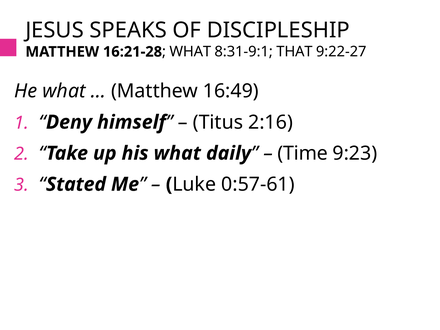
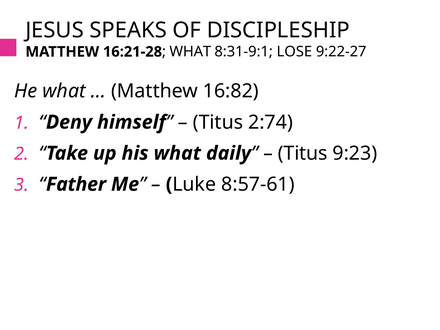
THAT: THAT -> LOSE (294, 52)
16:49: 16:49 -> 16:82 (231, 91)
2:16: 2:16 -> 2:74 (271, 122)
Time: Time -> Titus (303, 153)
Stated: Stated -> Father (76, 184)
0:57-61: 0:57-61 -> 8:57-61 (258, 184)
